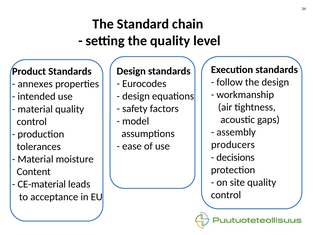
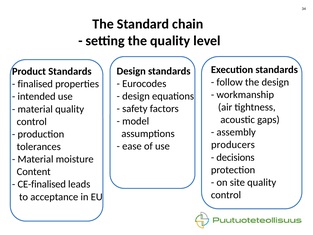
annexes: annexes -> finalised (35, 84)
CE-material: CE-material -> CE-finalised (42, 184)
